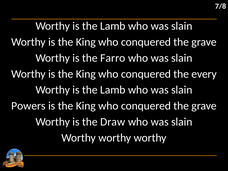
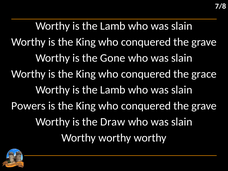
Farro: Farro -> Gone (113, 58)
every: every -> grace (204, 74)
